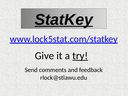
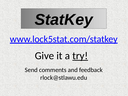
StatKey underline: present -> none (64, 20)
